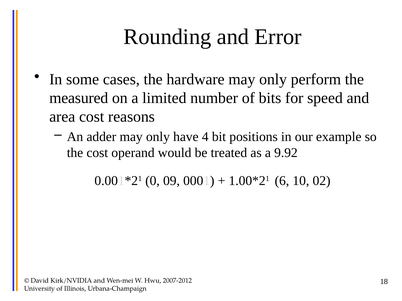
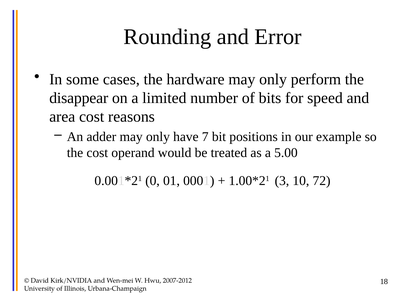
measured: measured -> disappear (79, 98)
4: 4 -> 7 (205, 137)
9.92: 9.92 -> 5.00 (286, 153)
09: 09 -> 01 (171, 181)
6: 6 -> 3 (282, 181)
02: 02 -> 72 (322, 181)
